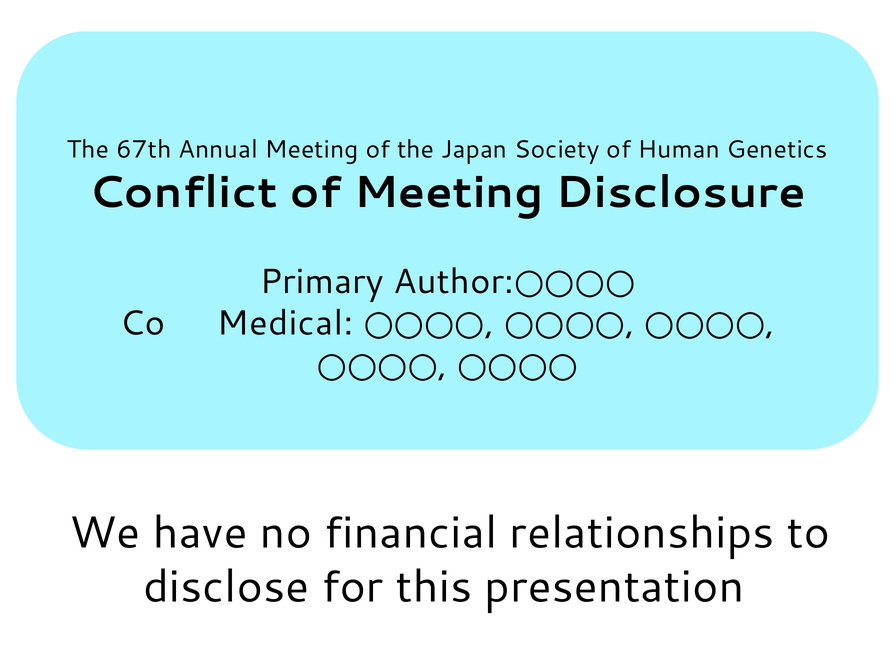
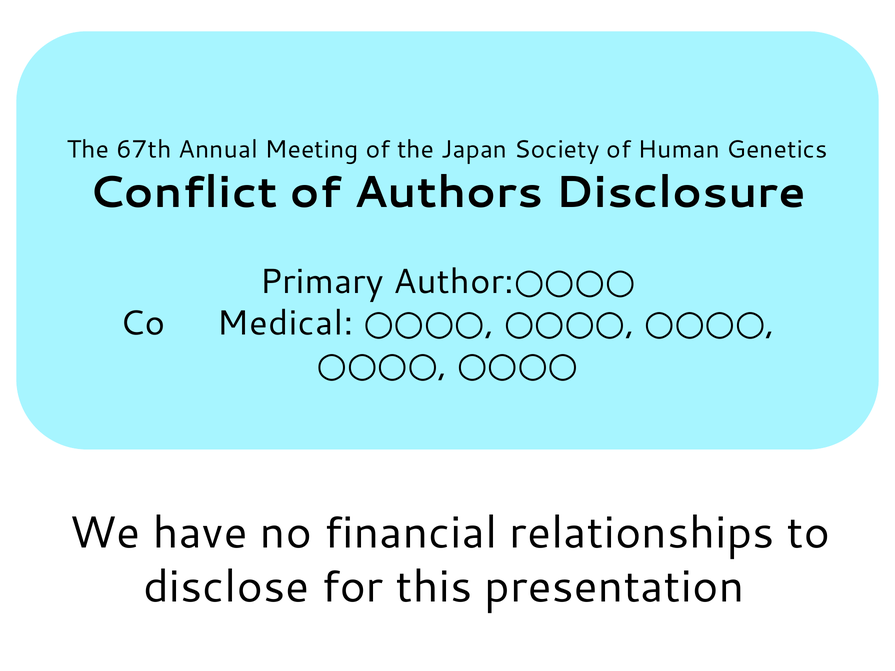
of Meeting: Meeting -> Authors (448, 193)
